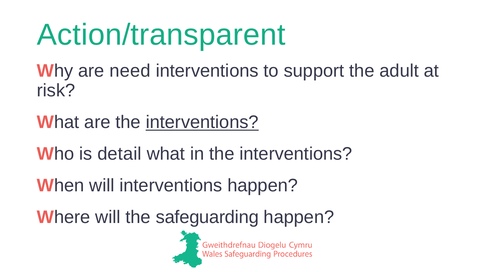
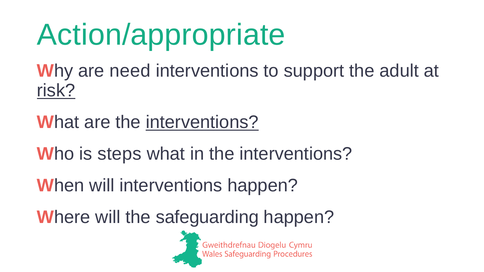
Action/transparent: Action/transparent -> Action/appropriate (161, 35)
risk underline: none -> present (56, 91)
detail: detail -> steps (119, 154)
